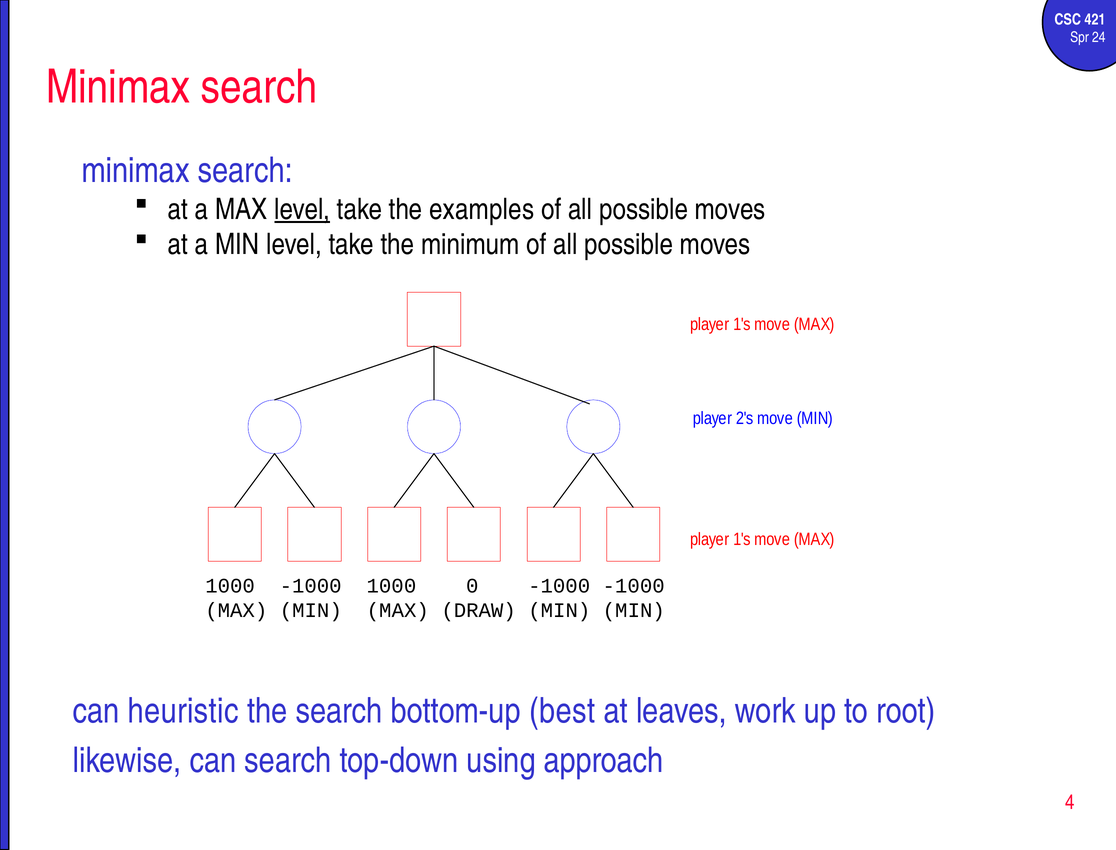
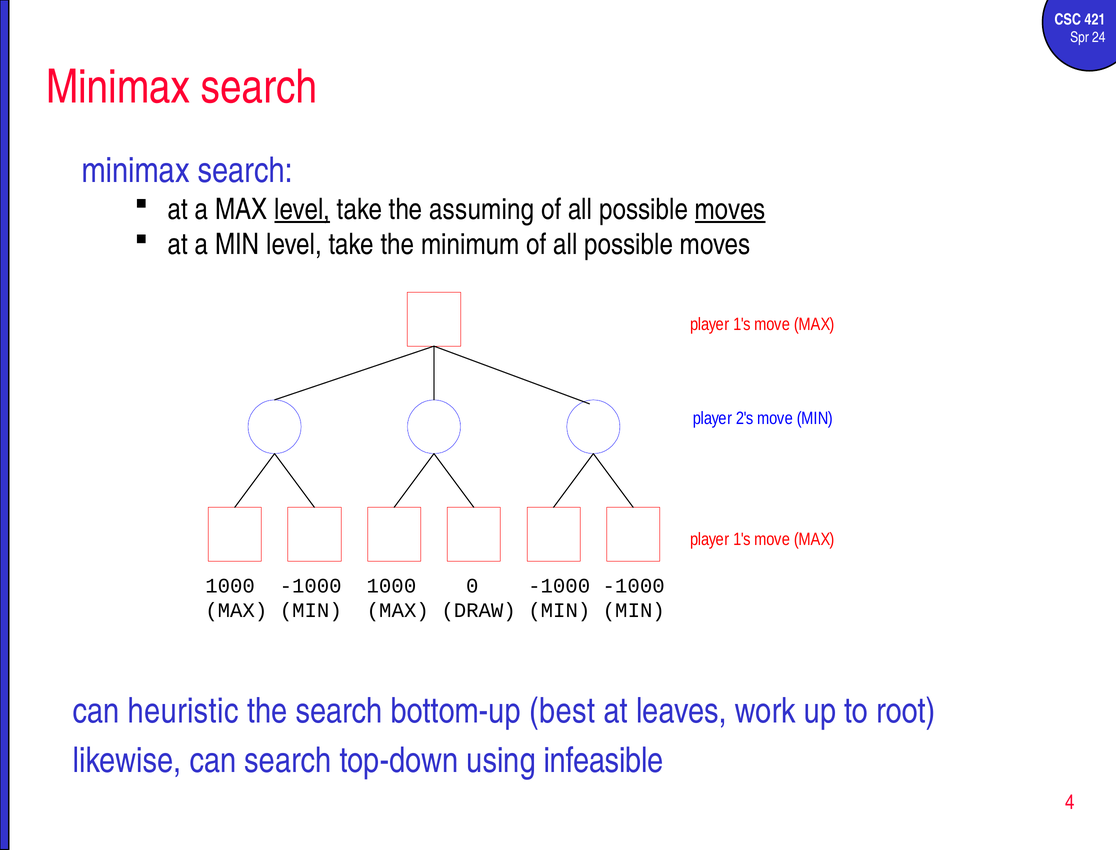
examples: examples -> assuming (482, 209)
moves underline: none -> present (730, 209)
approach: approach -> infeasible (604, 761)
